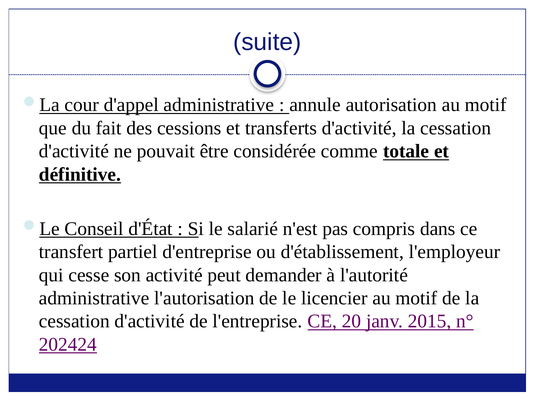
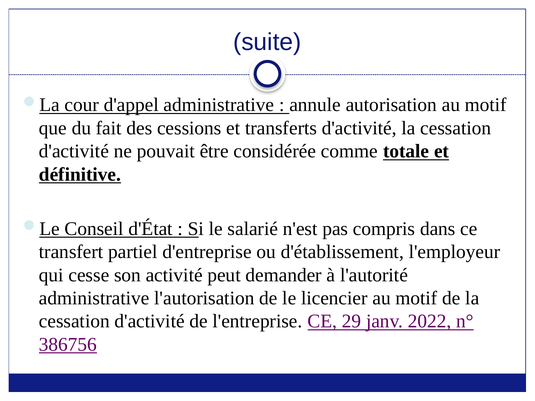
20: 20 -> 29 (352, 321)
2015: 2015 -> 2022 (430, 321)
202424: 202424 -> 386756 (68, 345)
